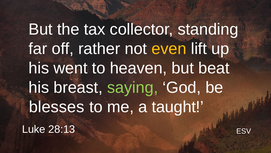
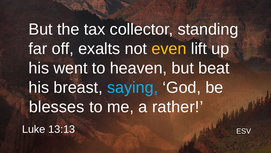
rather: rather -> exalts (99, 49)
saying colour: light green -> light blue (133, 87)
taught: taught -> rather (178, 107)
28:13: 28:13 -> 13:13 (62, 129)
